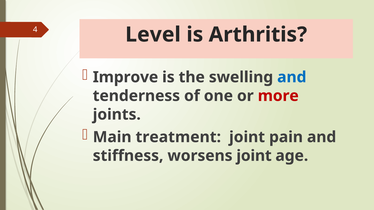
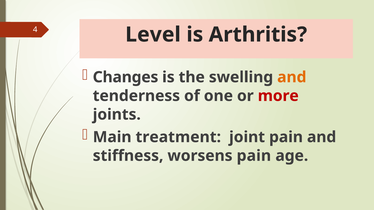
Improve: Improve -> Changes (126, 77)
and colour: blue -> orange (292, 77)
worsens joint: joint -> pain (254, 156)
